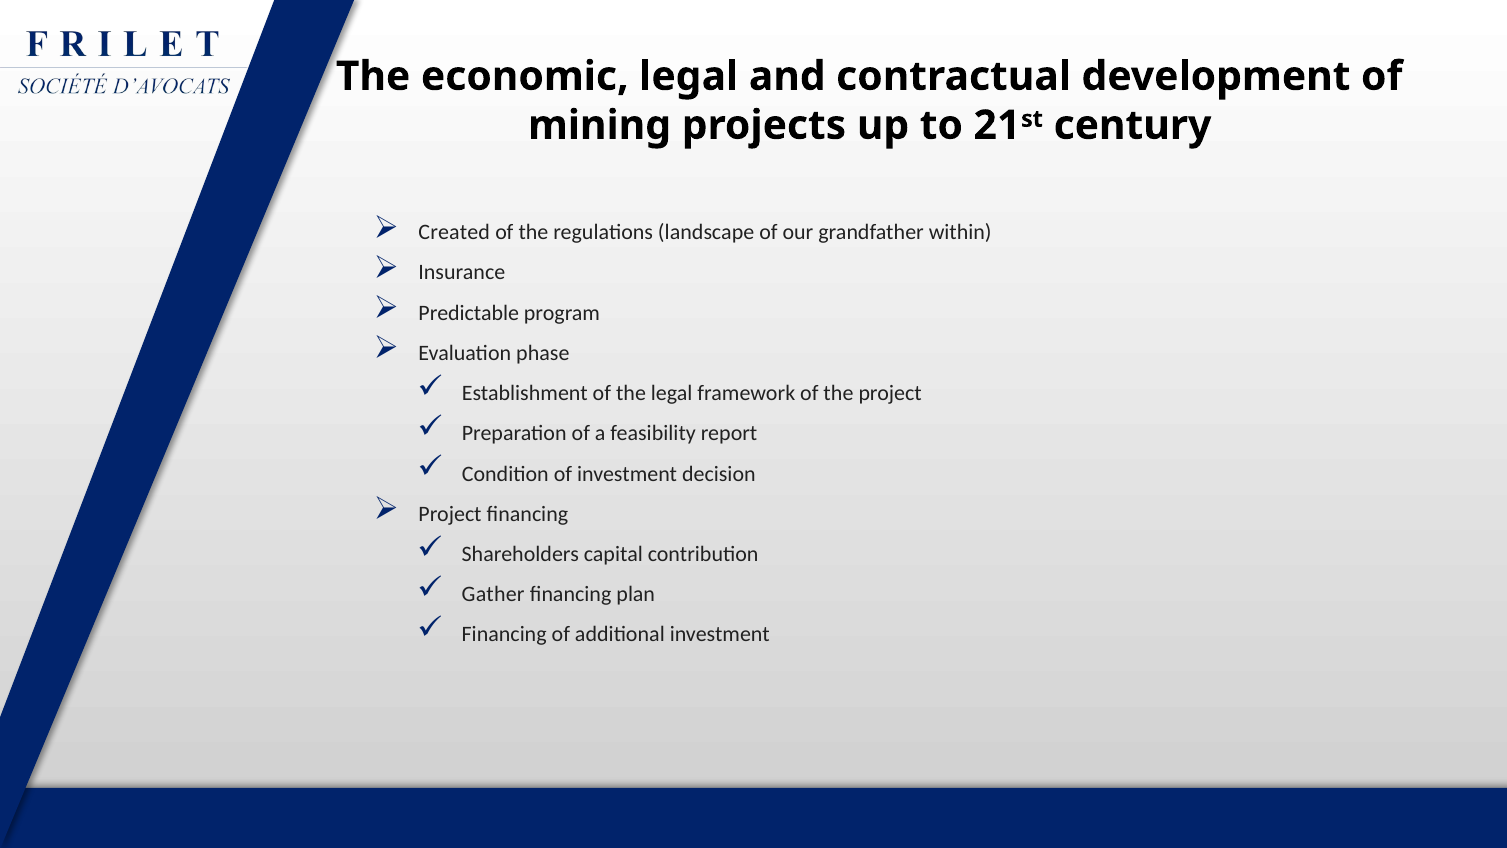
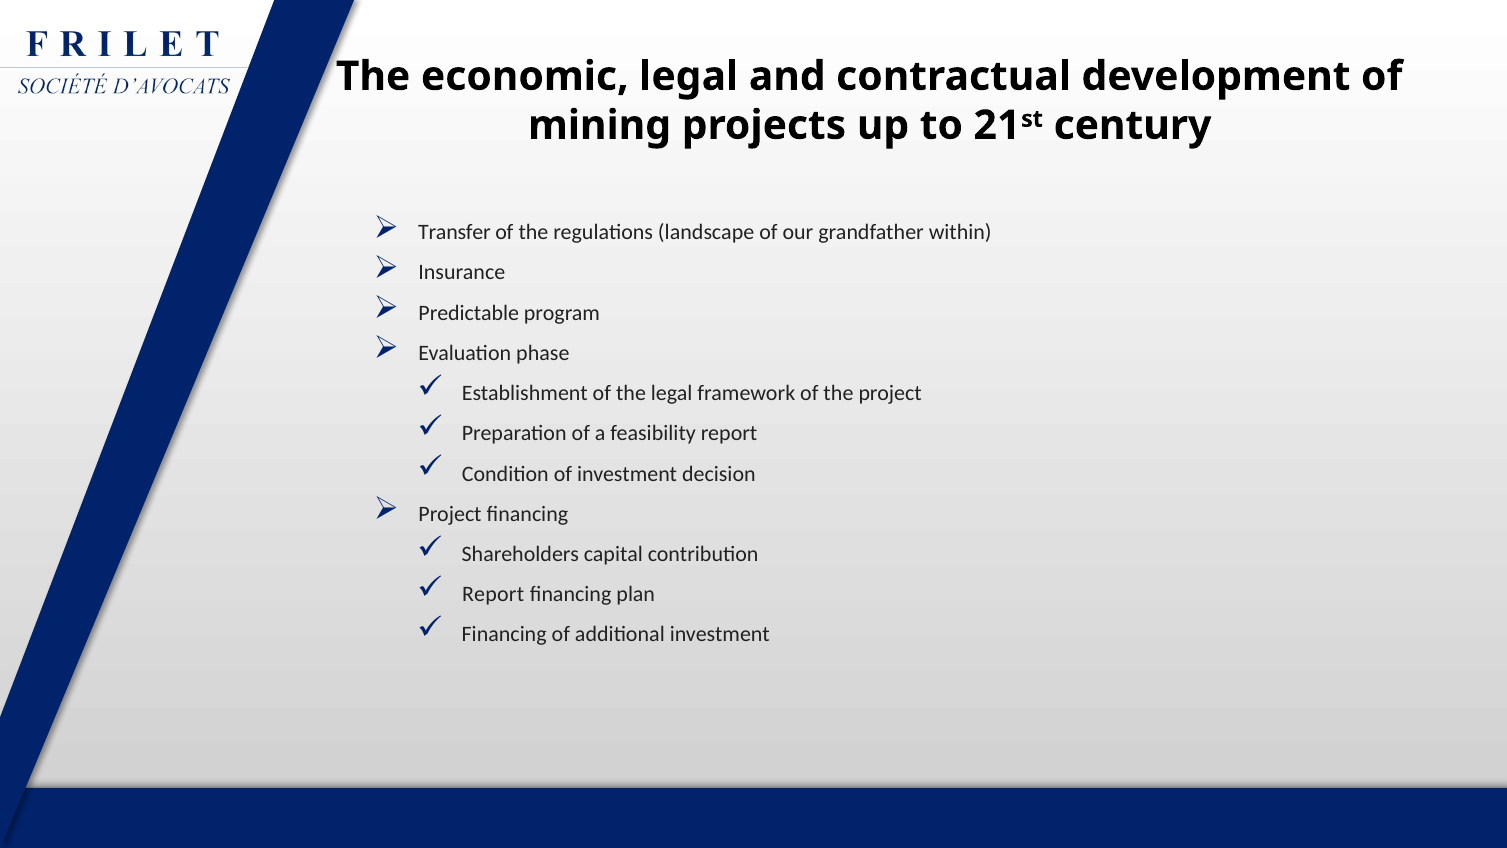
Created: Created -> Transfer (454, 232)
Gather: Gather -> Report (493, 594)
